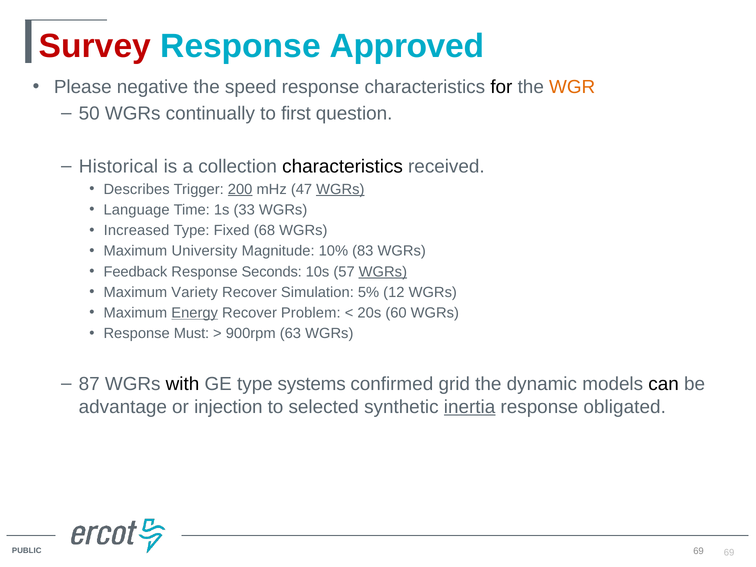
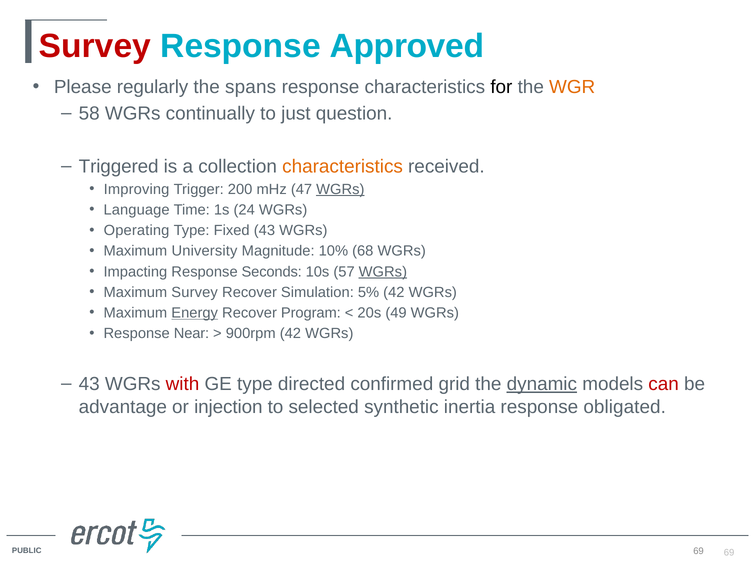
negative: negative -> regularly (153, 87)
speed: speed -> spans (251, 87)
50: 50 -> 58 (89, 114)
first: first -> just (296, 114)
Historical: Historical -> Triggered (119, 166)
characteristics colour: black -> orange (343, 166)
Describes: Describes -> Improving (137, 189)
200 underline: present -> none (240, 189)
33: 33 -> 24 (244, 210)
Increased: Increased -> Operating (137, 230)
Fixed 68: 68 -> 43 (264, 230)
83: 83 -> 68 (363, 251)
Feedback: Feedback -> Impacting (135, 272)
Maximum Variety: Variety -> Survey (195, 292)
5% 12: 12 -> 42 (394, 292)
Problem: Problem -> Program (311, 313)
60: 60 -> 49 (396, 313)
Must: Must -> Near (192, 333)
900rpm 63: 63 -> 42 (290, 333)
87: 87 -> 43 (89, 384)
with colour: black -> red (183, 384)
systems: systems -> directed (312, 384)
dynamic underline: none -> present (542, 384)
can colour: black -> red (664, 384)
inertia underline: present -> none (470, 407)
